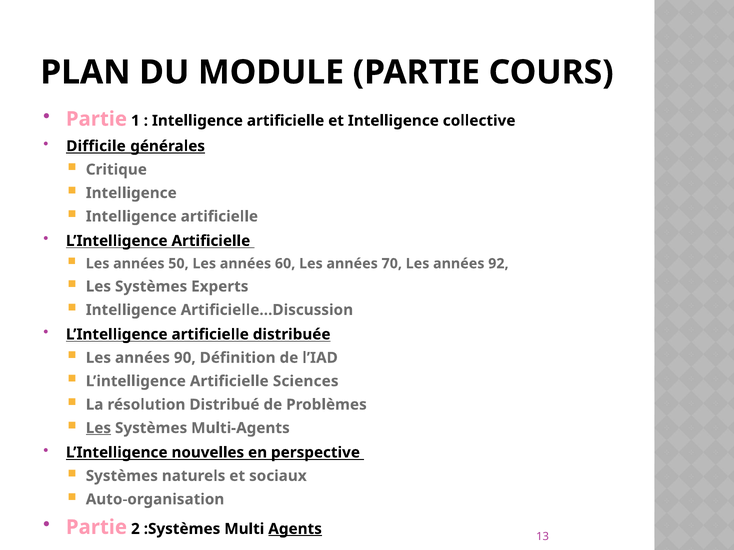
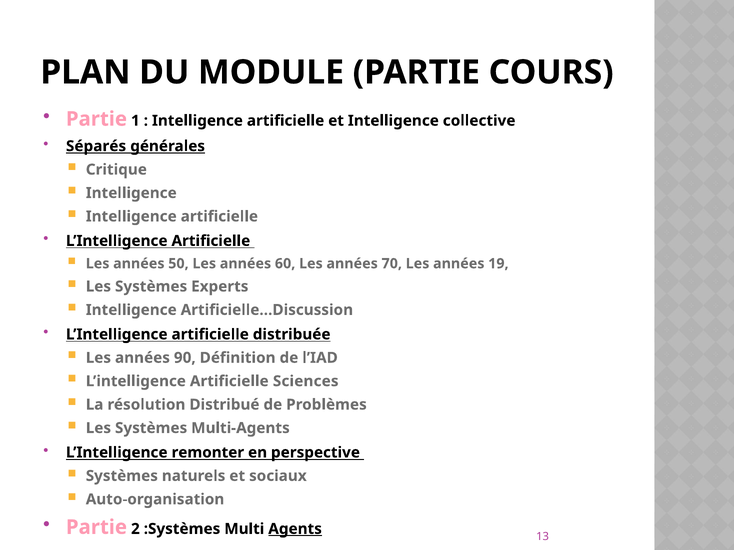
Difficile: Difficile -> Séparés (96, 146)
92: 92 -> 19 (498, 264)
Les underline: present -> none (98, 428)
nouvelles: nouvelles -> remonter (208, 453)
